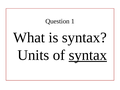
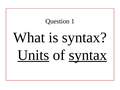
Units underline: none -> present (33, 55)
